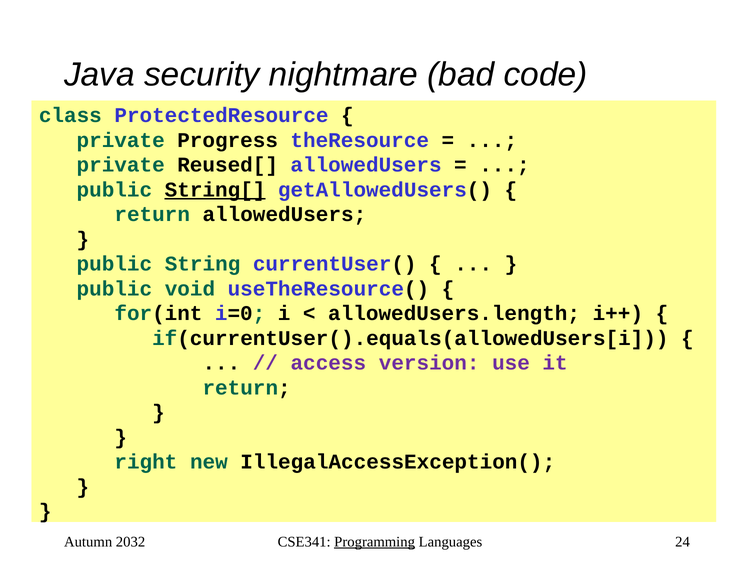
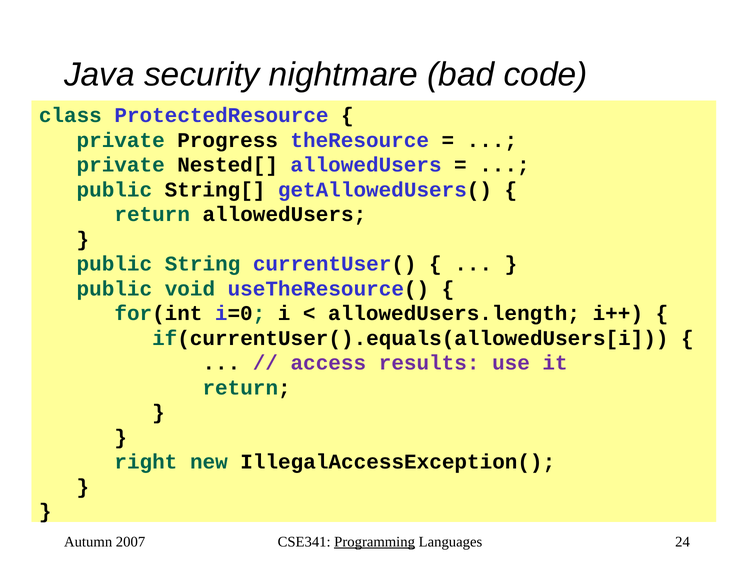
Reused[: Reused[ -> Nested[ (228, 165)
String[ underline: present -> none (215, 190)
version: version -> results (429, 363)
2032: 2032 -> 2007 (131, 541)
